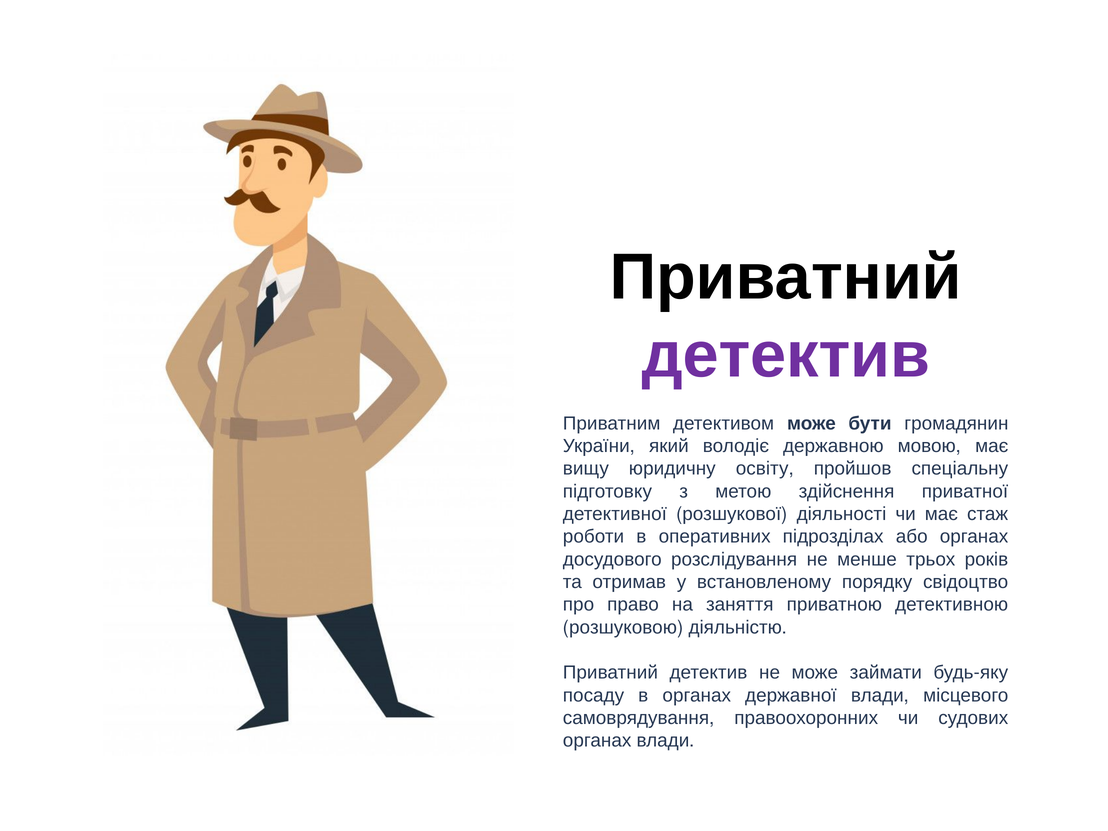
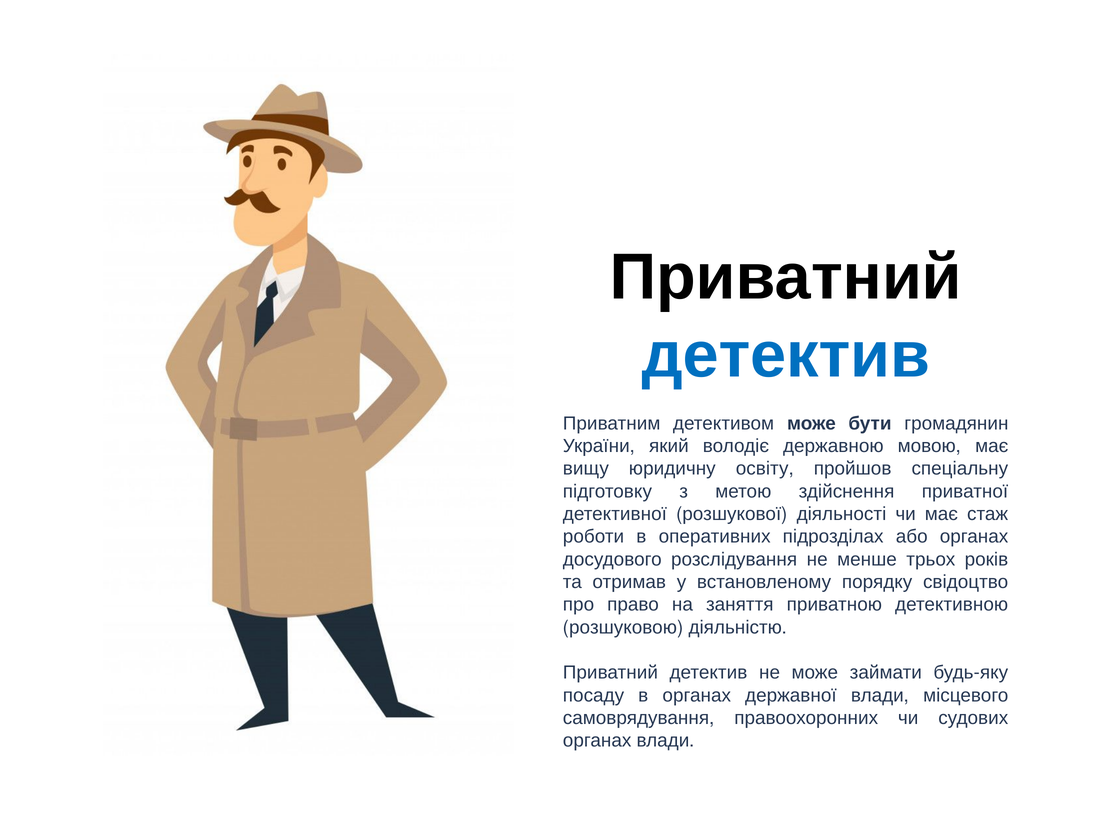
детектив colour: purple -> blue (786, 355)
